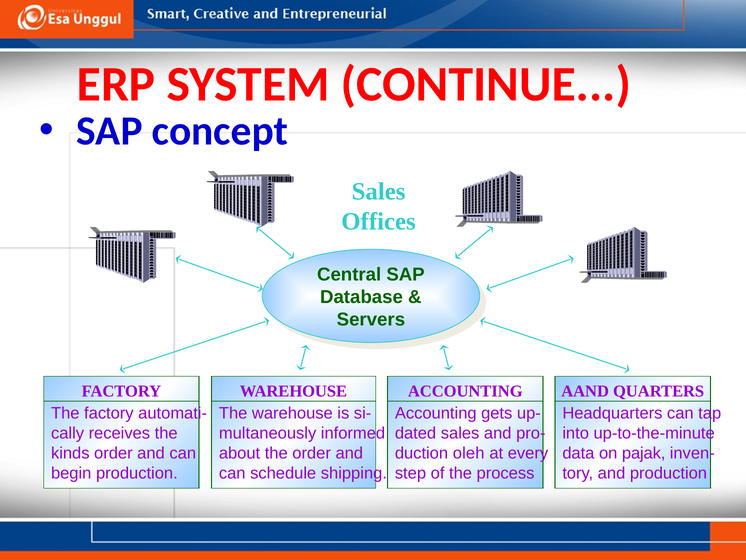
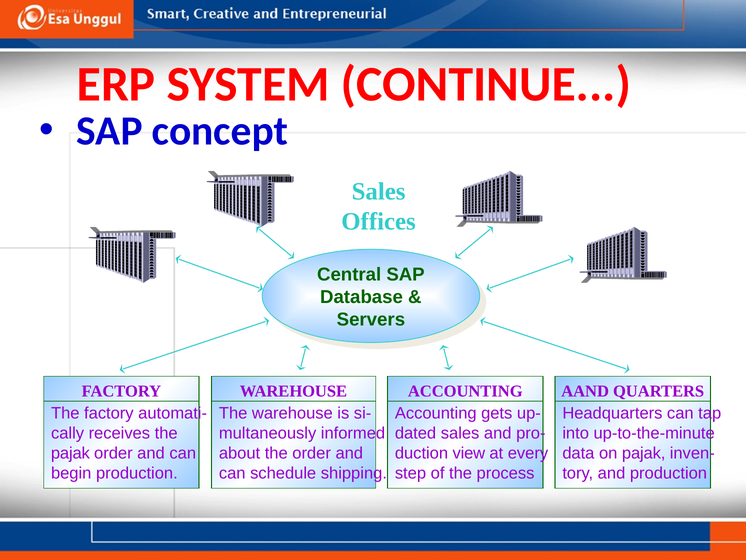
kinds: kinds -> pajak (70, 453)
oleh: oleh -> view (469, 453)
